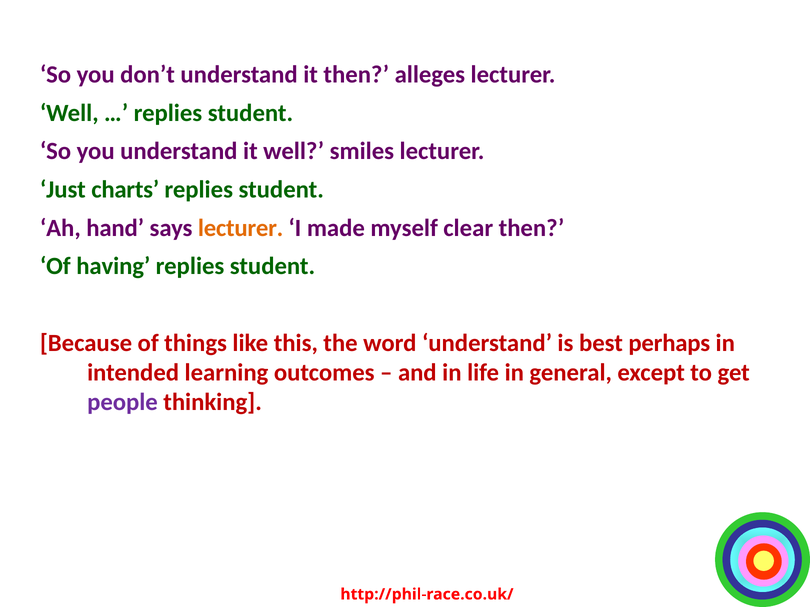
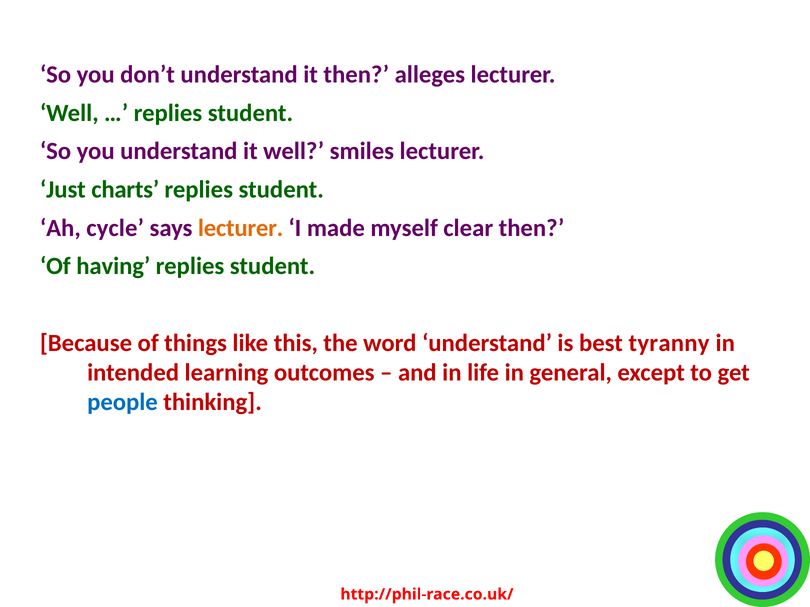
hand: hand -> cycle (115, 228)
perhaps: perhaps -> tyranny (669, 343)
people colour: purple -> blue (122, 403)
